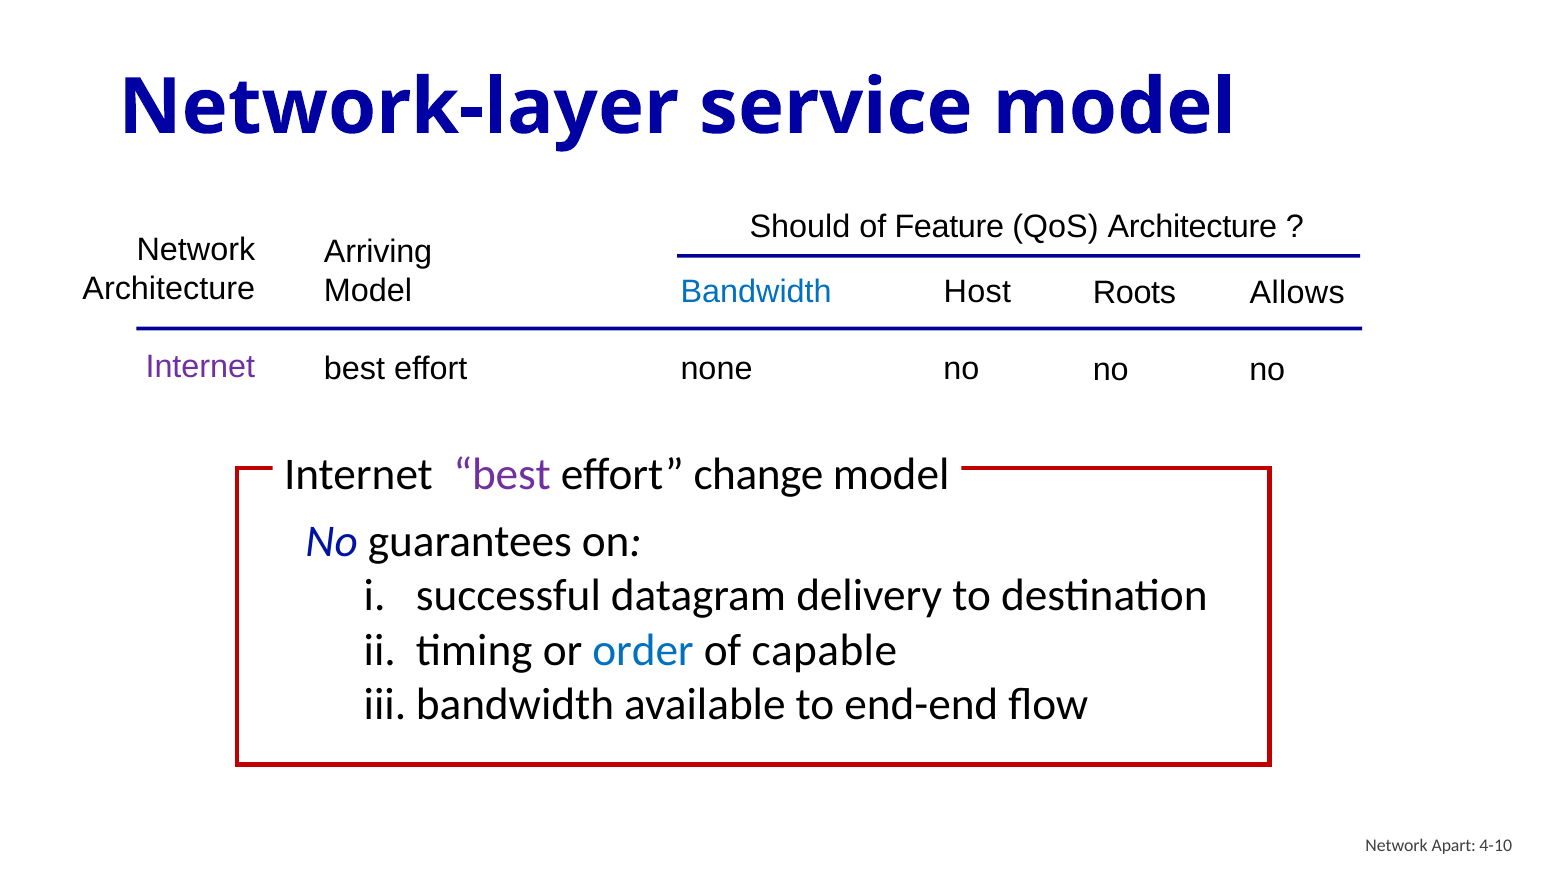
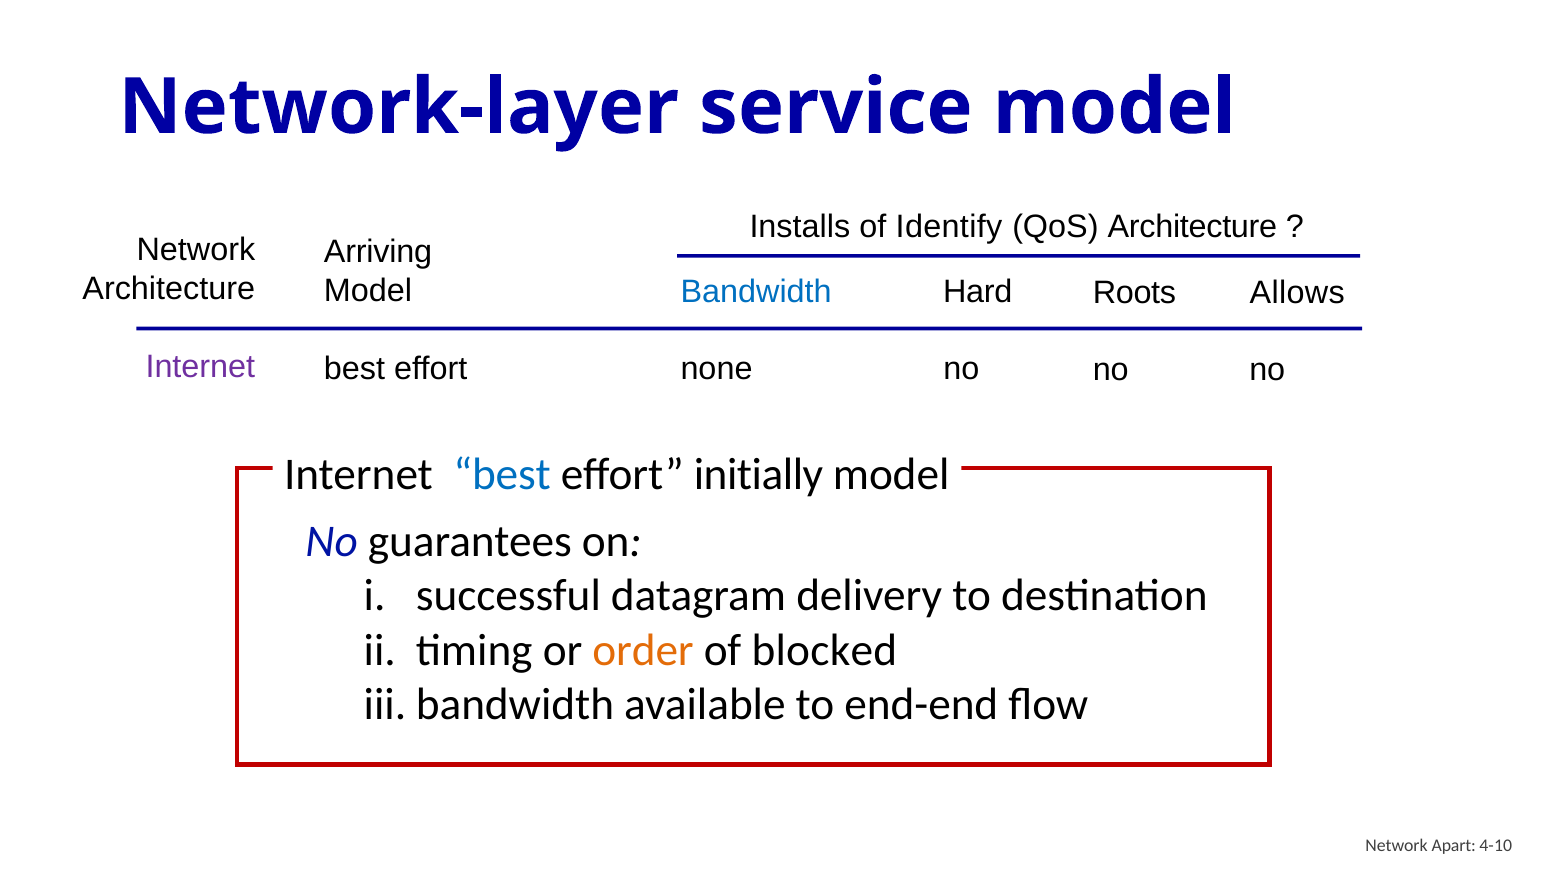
Should: Should -> Installs (800, 227)
Feature: Feature -> Identify (949, 227)
Host: Host -> Hard (978, 291)
best colour: purple -> blue (502, 474)
change: change -> initially (758, 474)
order colour: blue -> orange (643, 650)
capable: capable -> blocked (824, 650)
